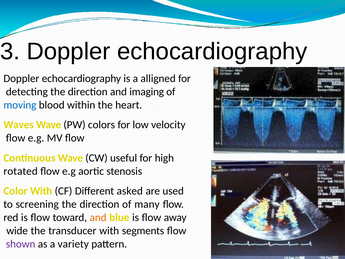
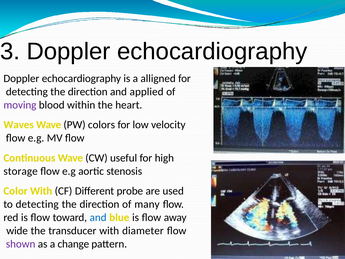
imaging: imaging -> applied (147, 92)
moving colour: blue -> purple (20, 105)
rotated: rotated -> storage (21, 171)
asked: asked -> probe (130, 191)
to screening: screening -> detecting (37, 204)
and colour: orange -> blue (98, 217)
segments: segments -> diameter (143, 230)
variety: variety -> change (73, 244)
